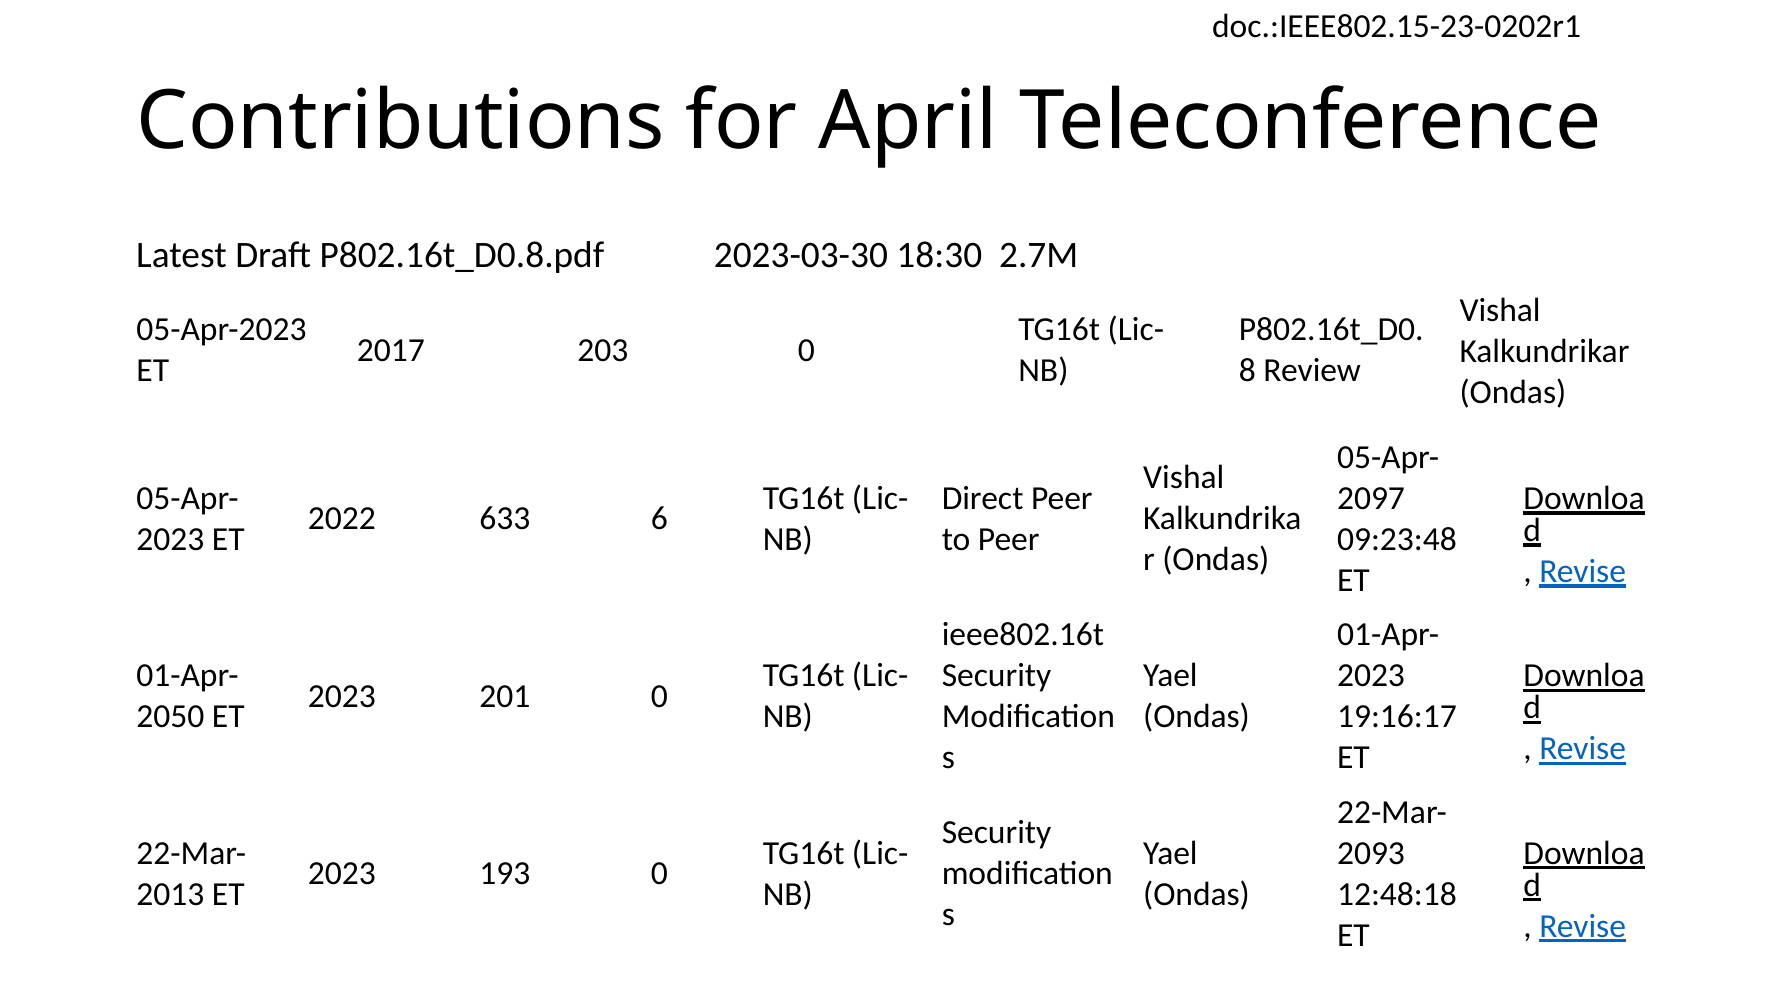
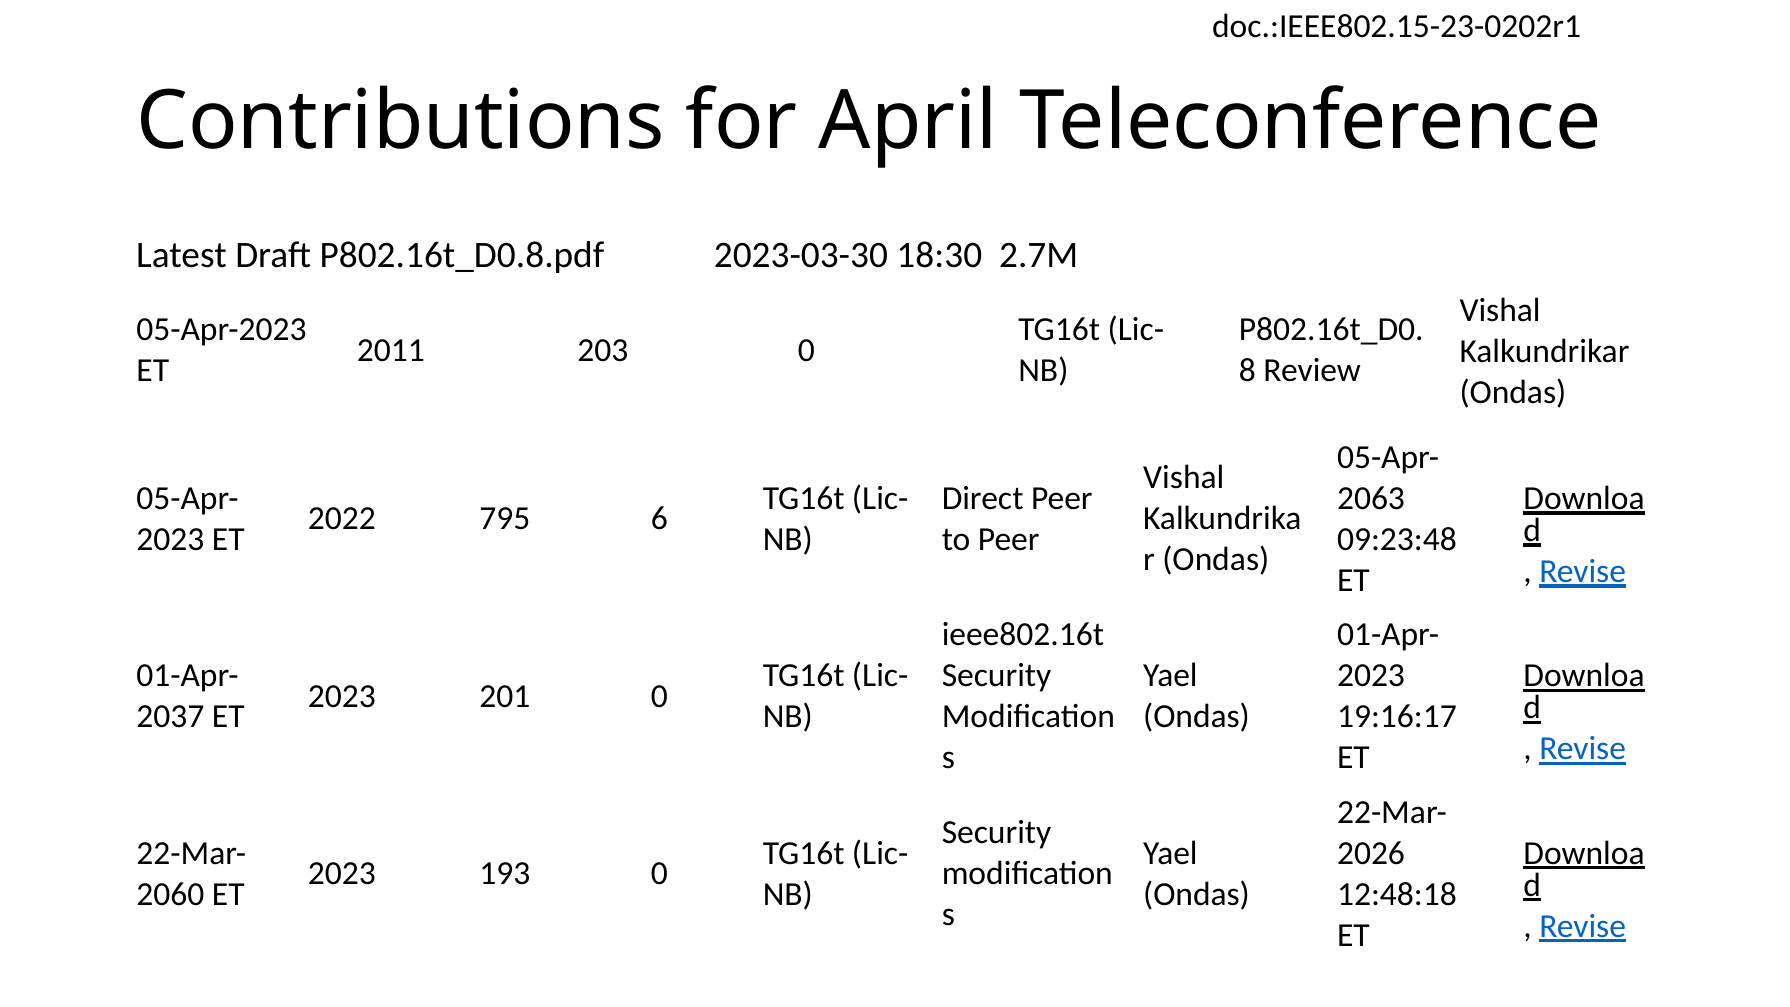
2017: 2017 -> 2011 (391, 350)
2097: 2097 -> 2063 (1371, 498)
633: 633 -> 795 (505, 519)
2050: 2050 -> 2037 (170, 717)
2093: 2093 -> 2026 (1371, 853)
2013: 2013 -> 2060 (170, 894)
